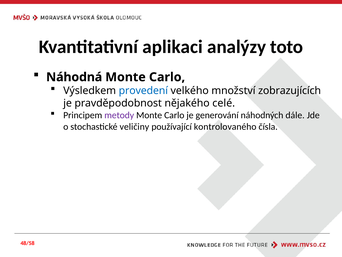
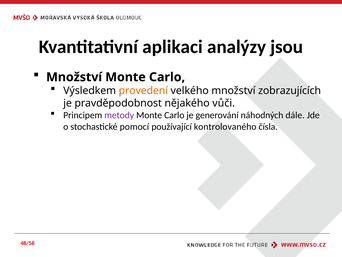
toto: toto -> jsou (287, 47)
Náhodná: Náhodná -> Množství (74, 77)
provedení colour: blue -> orange (143, 91)
celé: celé -> vůči (224, 103)
veličiny: veličiny -> pomocí (134, 126)
